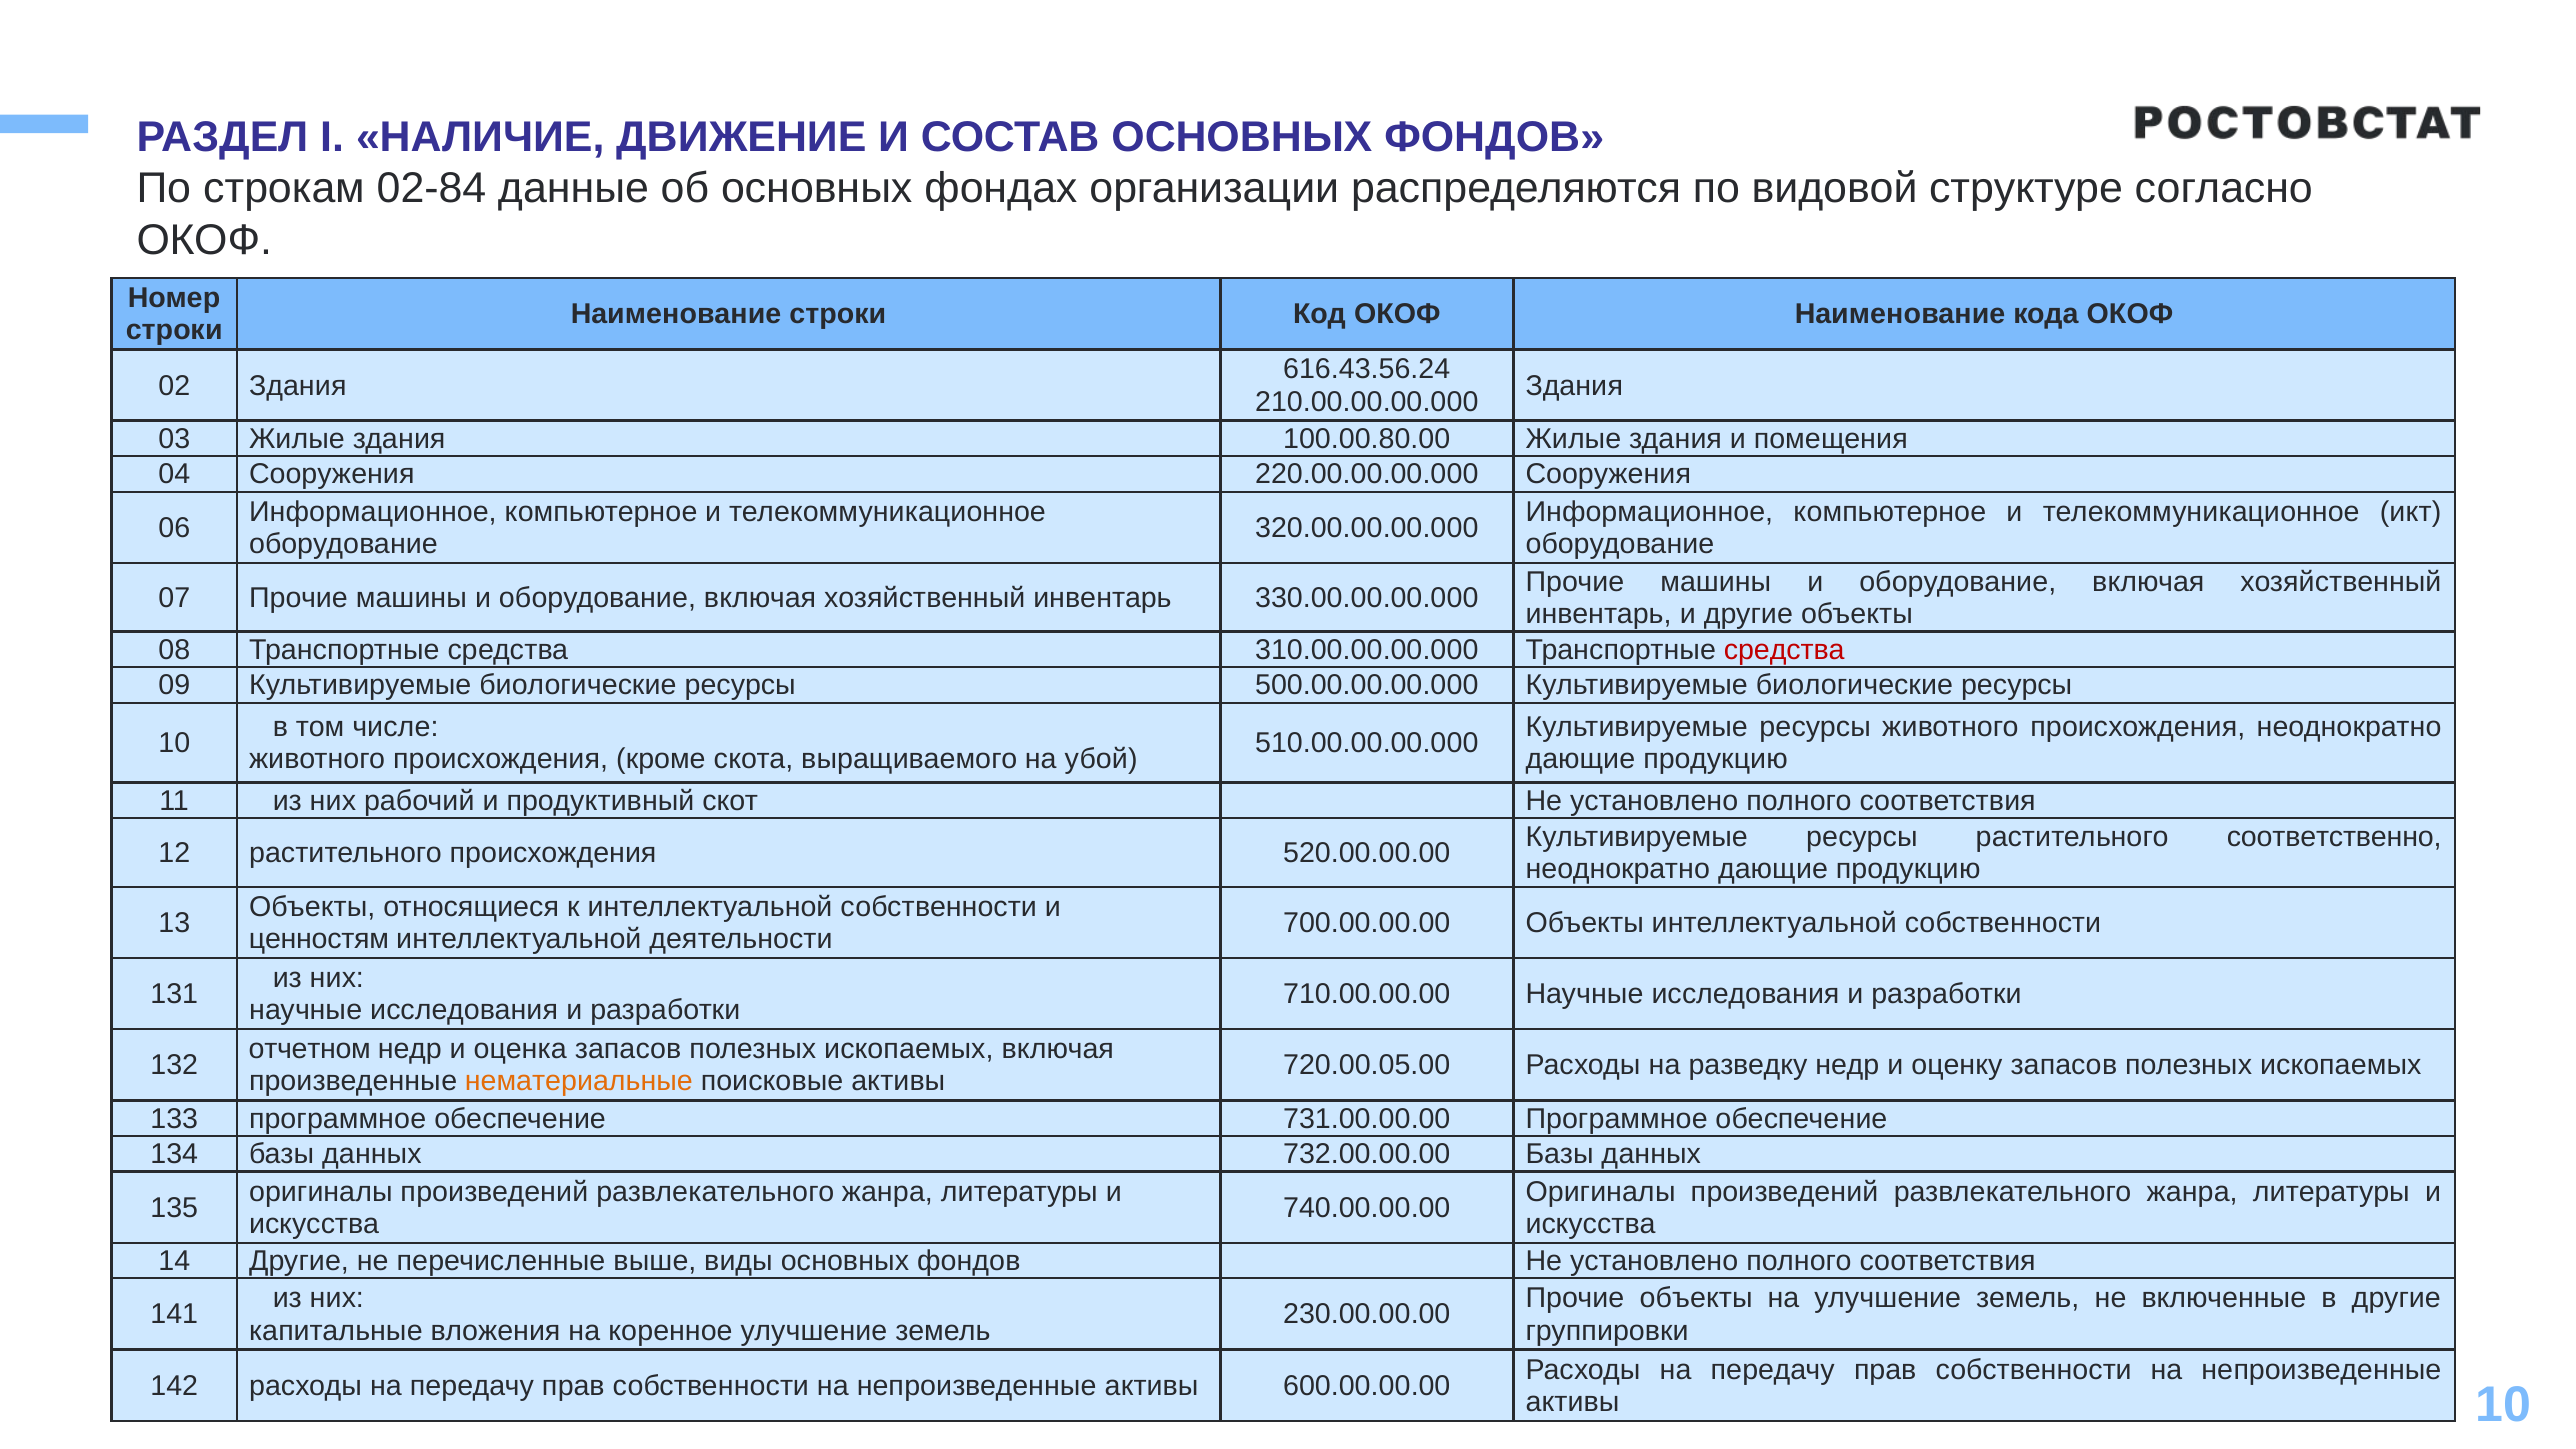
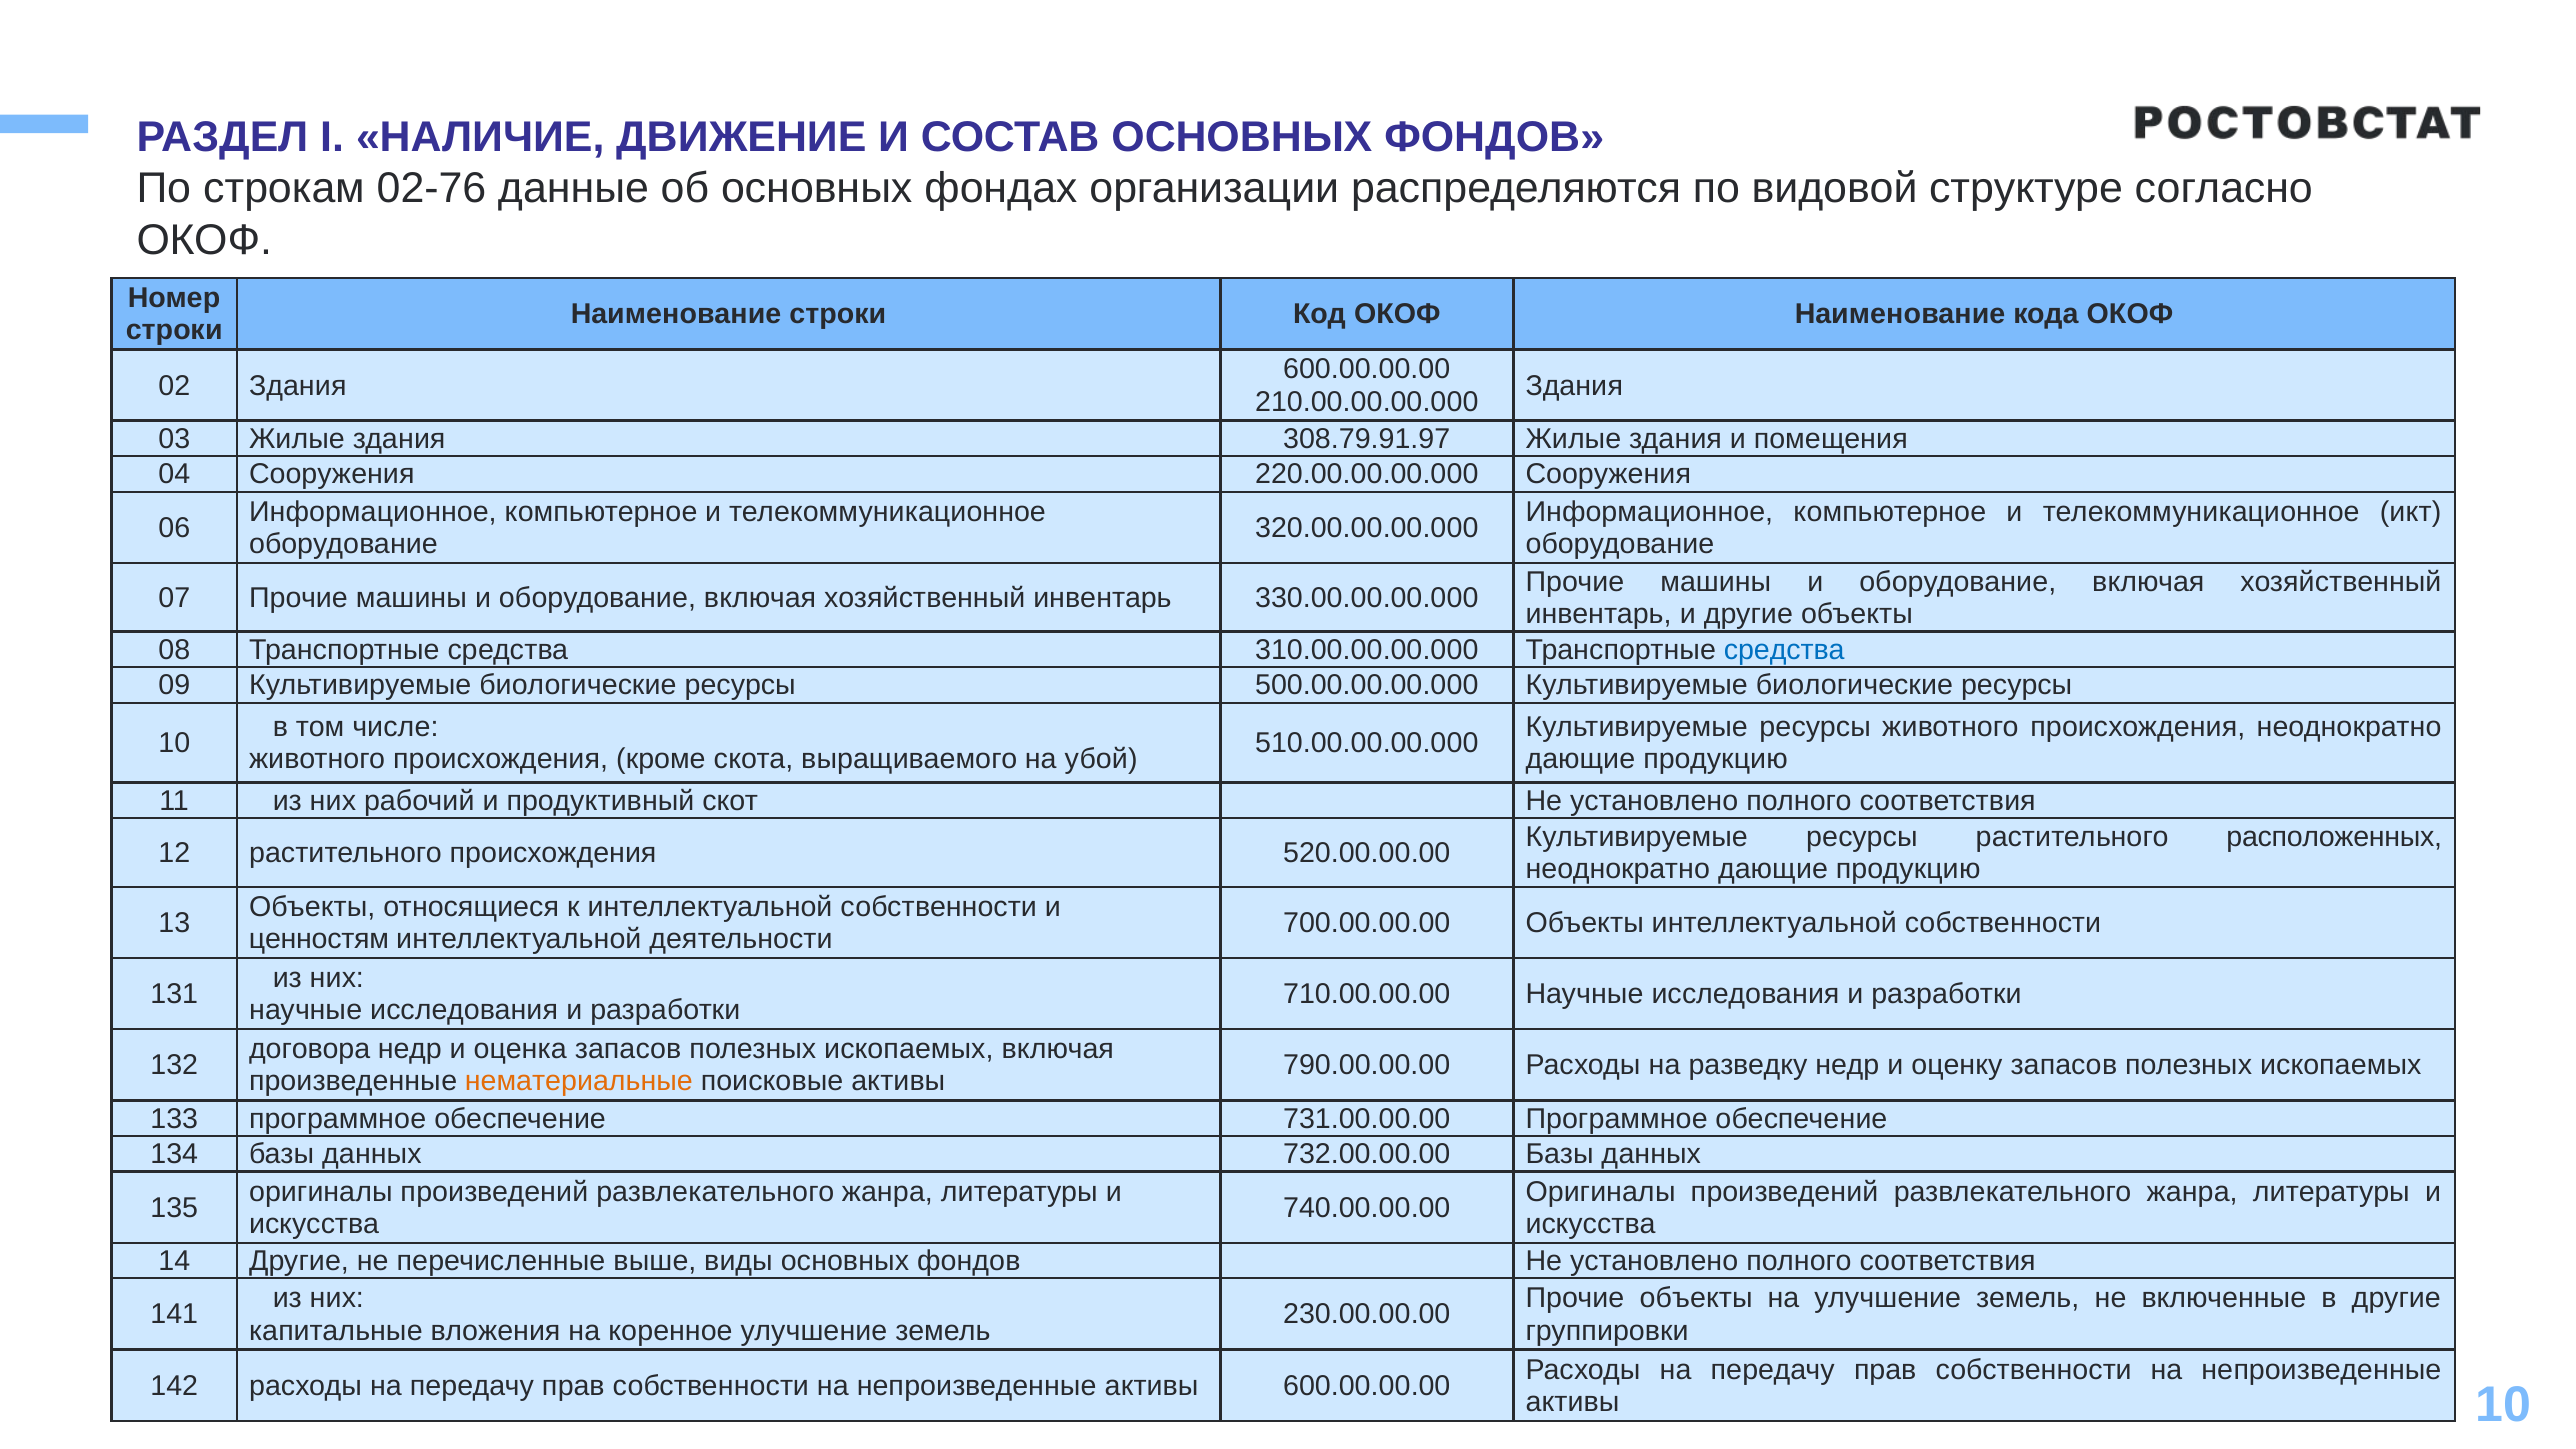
02-84: 02-84 -> 02-76 (431, 188)
616.43.56.24: 616.43.56.24 -> 600.00.00.00 (1367, 369)
100.00.80.00: 100.00.80.00 -> 308.79.91.97 (1367, 439)
средства colour: red -> blue (1784, 650)
соответственно: соответственно -> расположенных (2334, 837)
отчетном: отчетном -> договора (310, 1049)
720.00.05.00: 720.00.05.00 -> 790.00.00.00 (1367, 1065)
